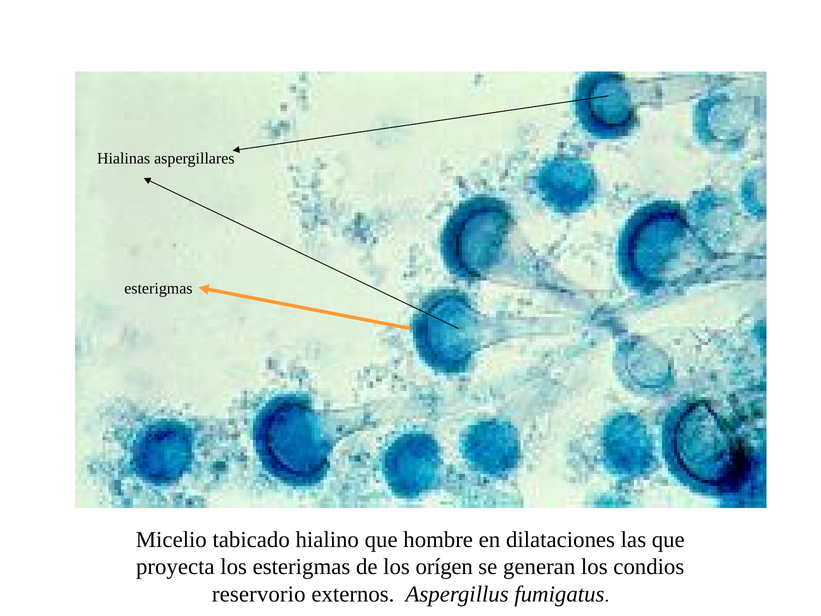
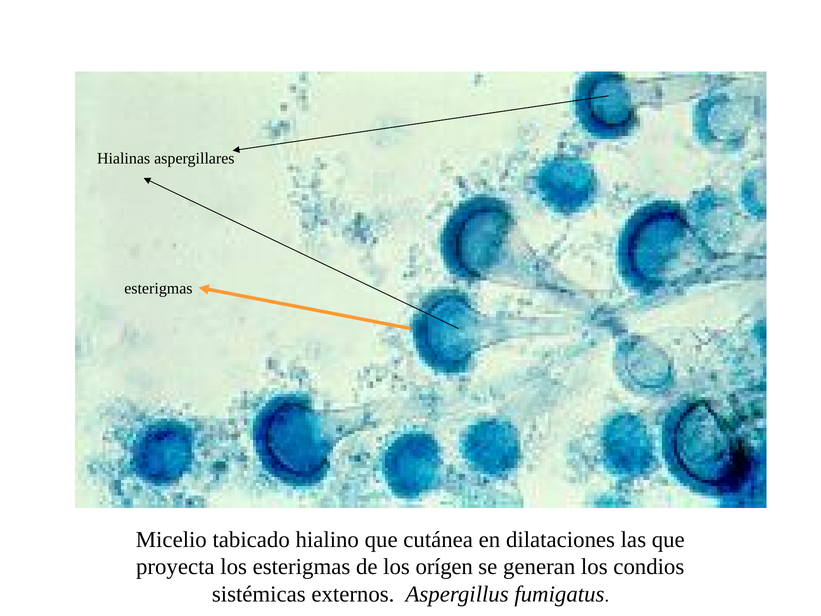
hombre: hombre -> cutánea (438, 539)
reservorio: reservorio -> sistémicas (259, 594)
